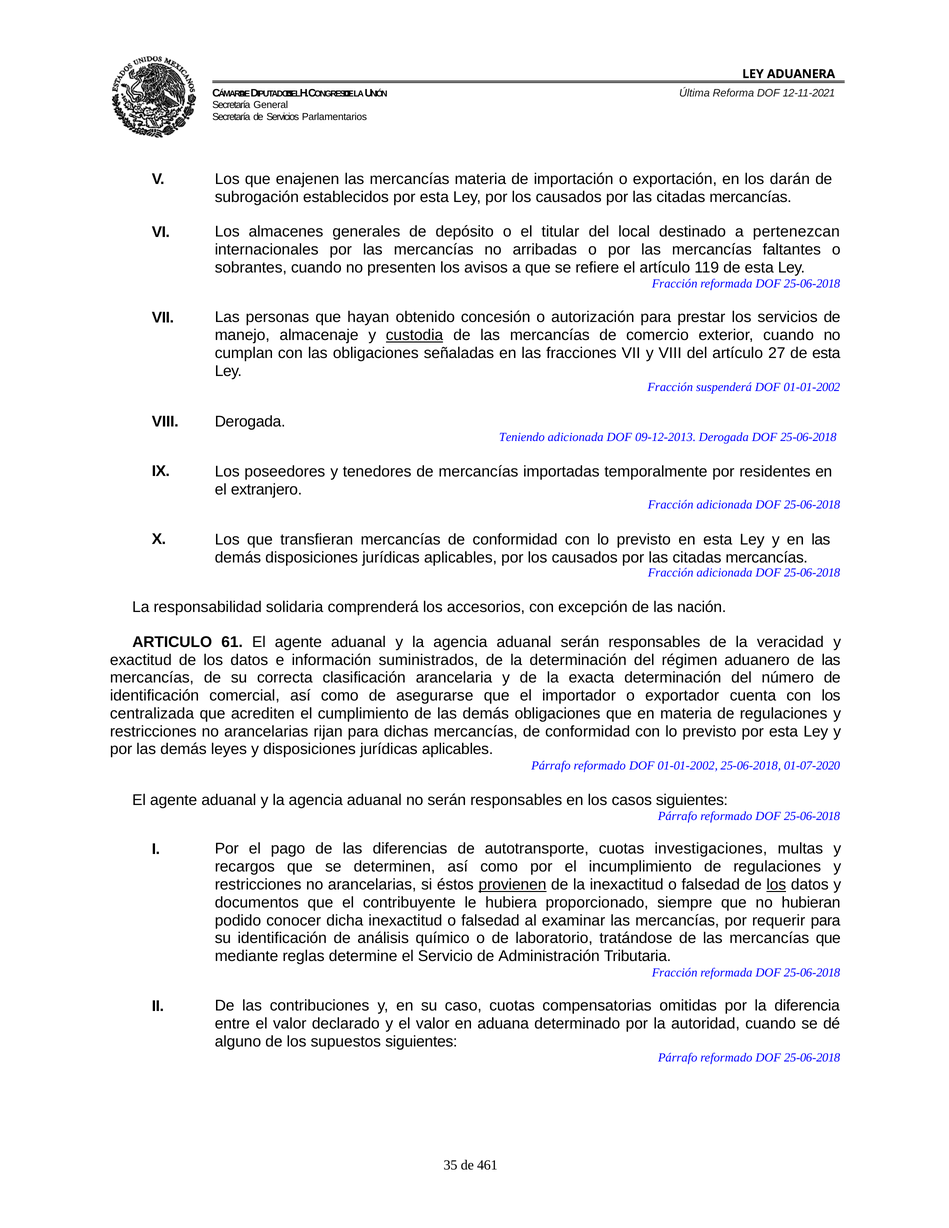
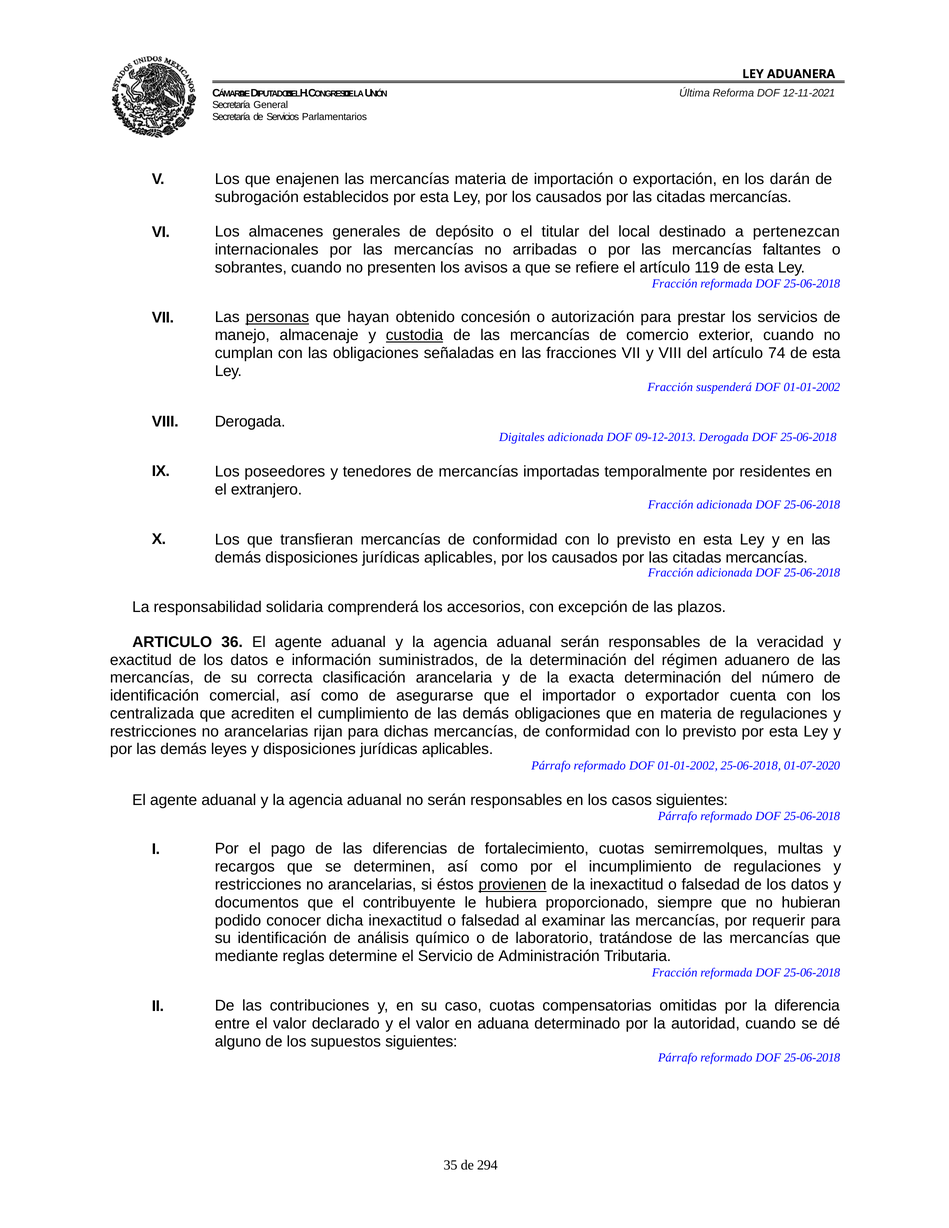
personas underline: none -> present (277, 317)
27: 27 -> 74 (777, 353)
Teniendo: Teniendo -> Digitales (522, 437)
nación: nación -> plazos (702, 607)
61: 61 -> 36 (232, 642)
autotransporte: autotransporte -> fortalecimiento (537, 849)
investigaciones: investigaciones -> semirremolques (711, 849)
los underline: present -> none (776, 885)
461: 461 -> 294 (487, 1165)
